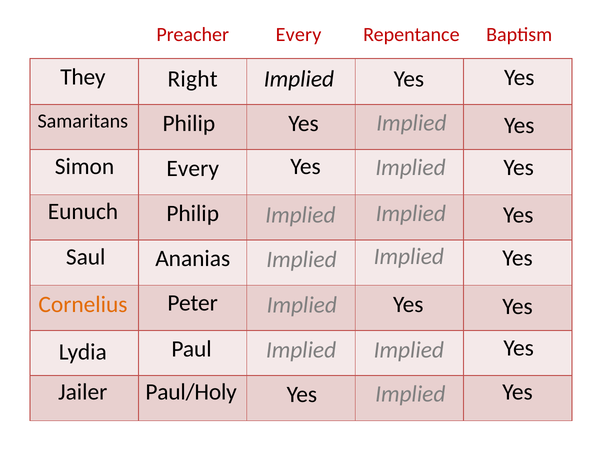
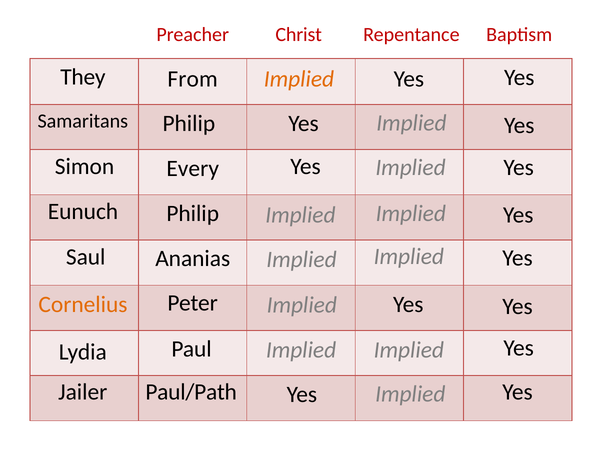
Every: Every -> Christ (299, 35)
Right: Right -> From (193, 79)
Implied colour: black -> orange (299, 79)
Paul/Holy: Paul/Holy -> Paul/Path (191, 392)
